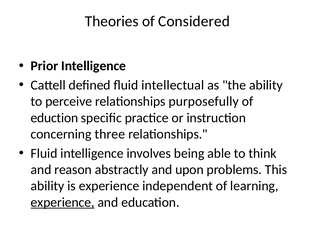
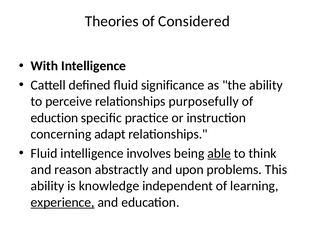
Prior: Prior -> With (44, 66)
intellectual: intellectual -> significance (173, 85)
three: three -> adapt (110, 134)
able underline: none -> present (219, 153)
is experience: experience -> knowledge (109, 185)
